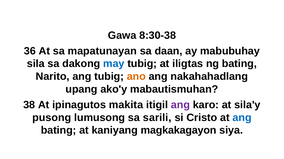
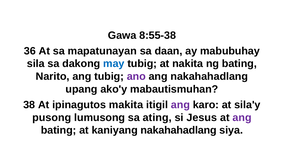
8:30-38: 8:30-38 -> 8:55-38 (158, 35)
iligtas: iligtas -> nakita (188, 64)
ano colour: orange -> purple (136, 77)
sarili: sarili -> ating (157, 118)
Cristo: Cristo -> Jesus (202, 118)
ang colour: blue -> purple (242, 118)
kaniyang magkakagayon: magkakagayon -> nakahahadlang (179, 131)
